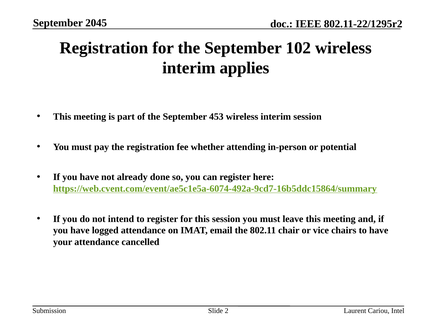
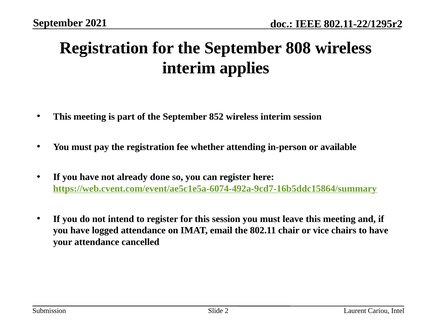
2045: 2045 -> 2021 (96, 23)
102: 102 -> 808 (298, 48)
453: 453 -> 852 (216, 117)
potential: potential -> available (338, 147)
